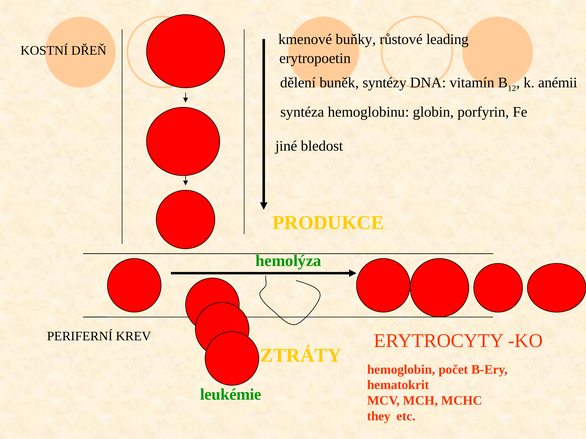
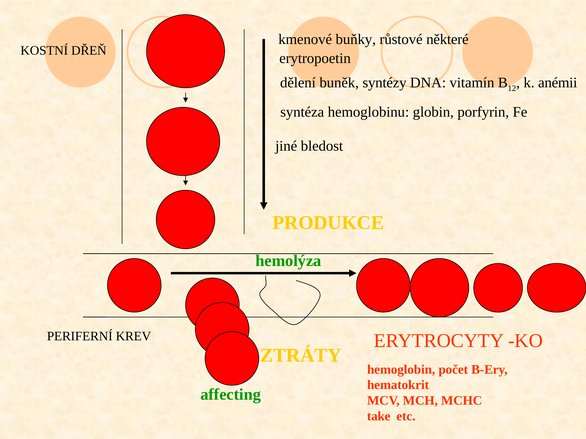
leading: leading -> některé (447, 40)
leukémie: leukémie -> affecting (231, 395)
they: they -> take (379, 417)
